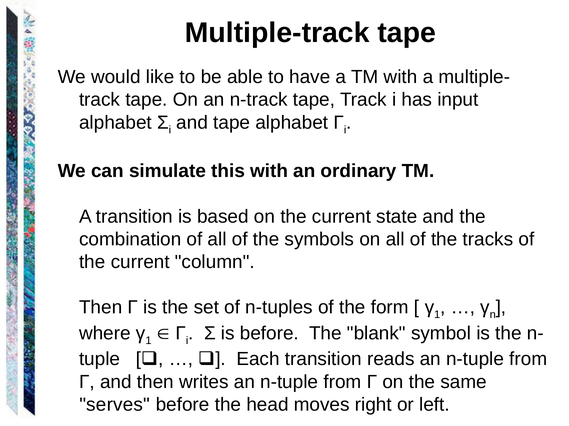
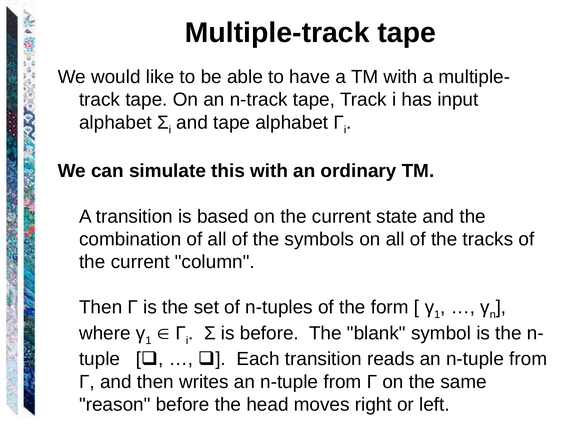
serves: serves -> reason (115, 405)
